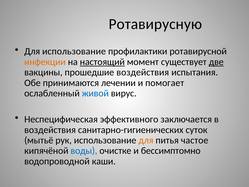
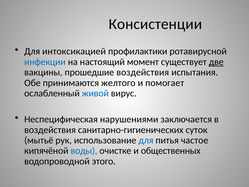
Ротавирусную: Ротавирусную -> Консистенции (155, 24)
Для использование: использование -> интоксикацией (74, 51)
инфекции colour: orange -> blue (45, 62)
настоящий underline: present -> none (102, 62)
лечении: лечении -> желтого (118, 83)
эффективного: эффективного -> нарушениями (129, 119)
для colour: orange -> blue (146, 140)
бессимптомно: бессимптомно -> общественных (171, 151)
каши: каши -> этого (104, 161)
